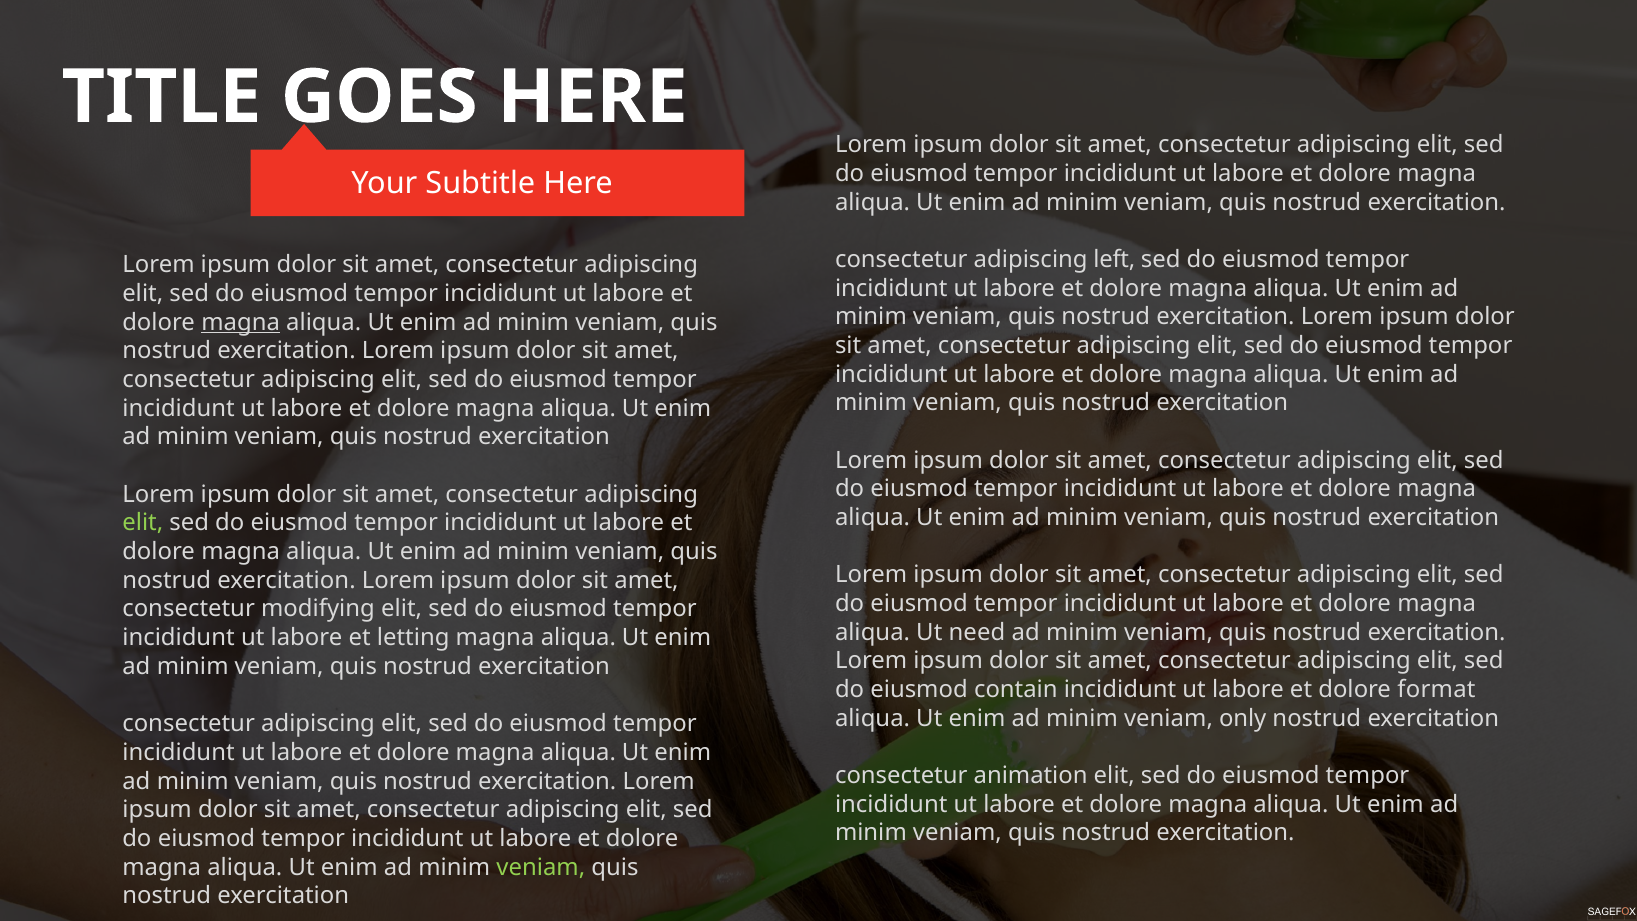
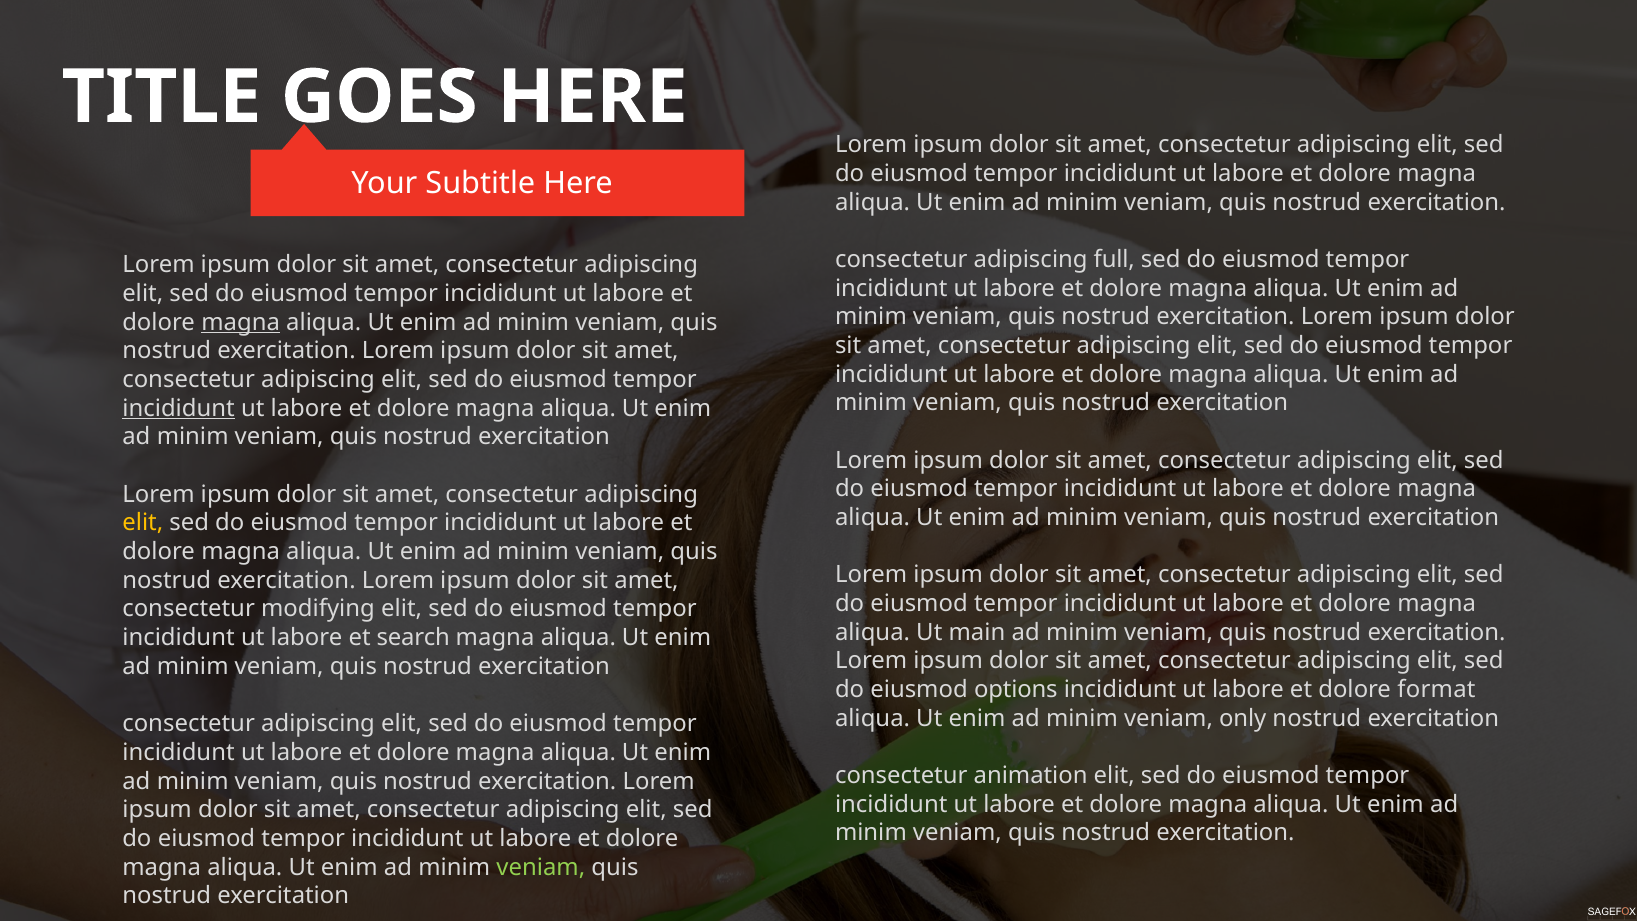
left: left -> full (1114, 260)
incididunt underline: none -> present (179, 408)
elit colour: light green -> yellow (143, 523)
need: need -> main (977, 632)
letting: letting -> search (413, 638)
contain: contain -> options (1016, 690)
